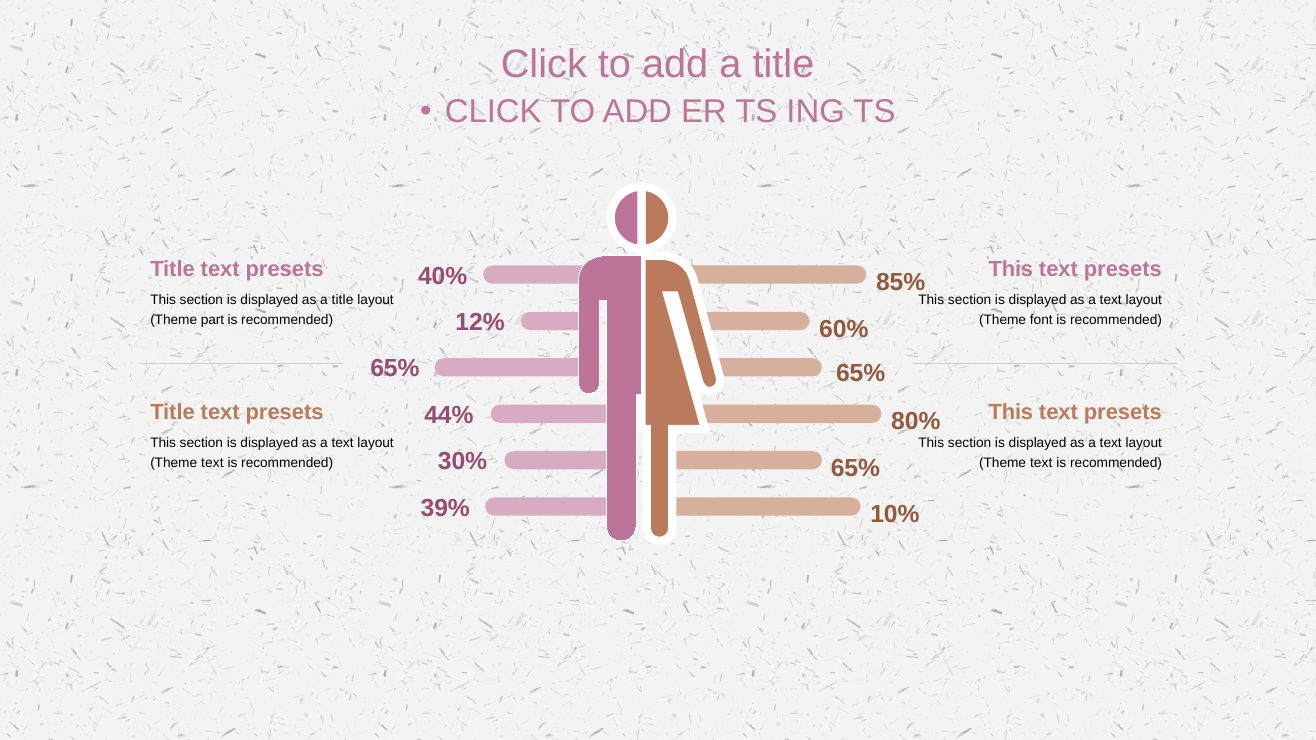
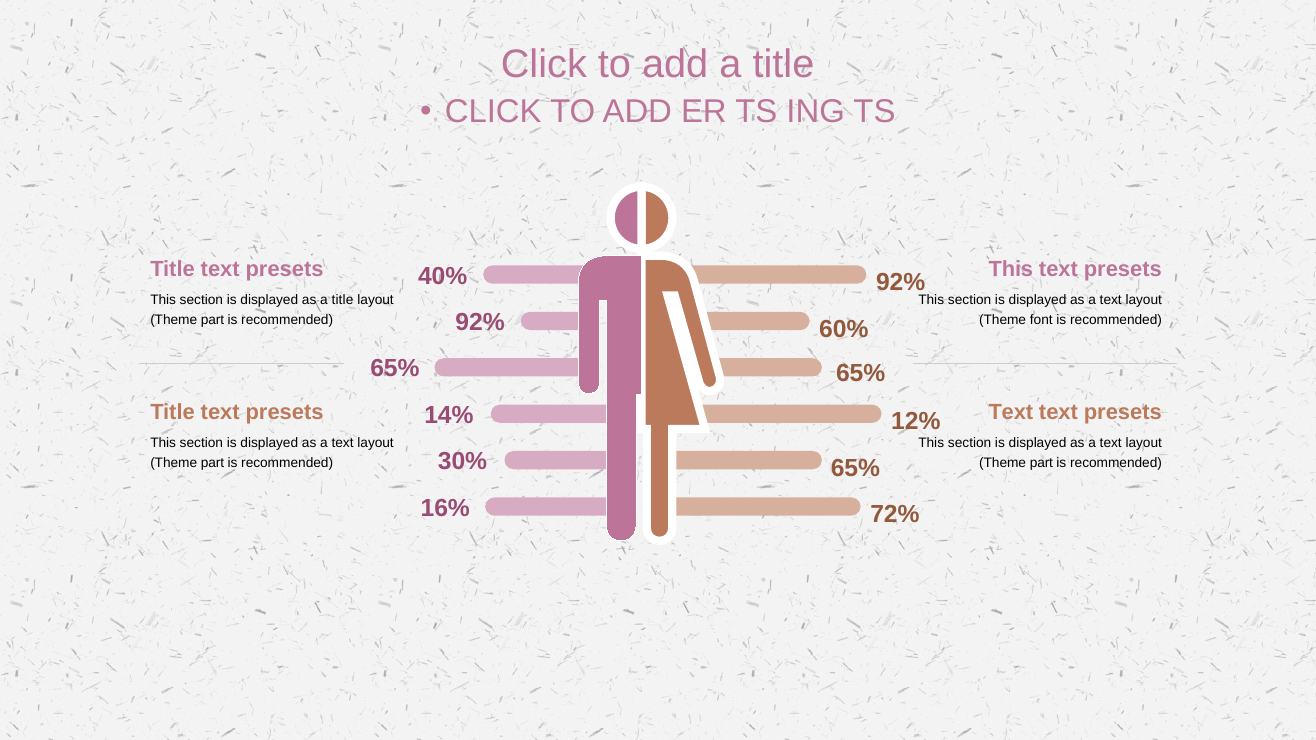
85%: 85% -> 92% (901, 283)
12%: 12% -> 92% (480, 323)
This: This -> Text (1011, 412)
44%: 44% -> 14% (449, 415)
80%: 80% -> 12% (916, 422)
text: text -> part (213, 463)
text: text -> part (1041, 463)
39%: 39% -> 16% (445, 508)
10%: 10% -> 72% (895, 515)
